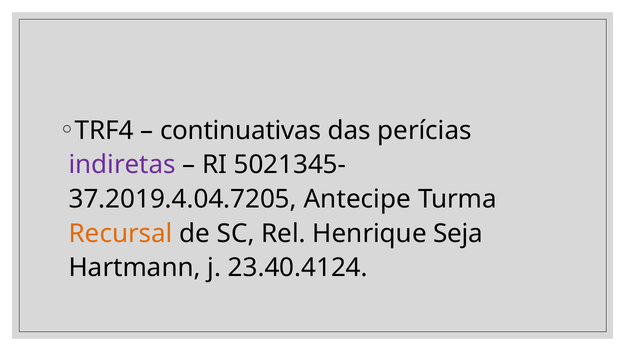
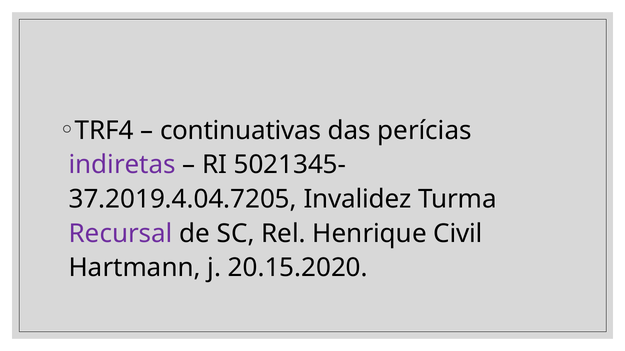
Antecipe: Antecipe -> Invalidez (357, 199)
Recursal colour: orange -> purple (121, 234)
Seja: Seja -> Civil (458, 234)
23.40.4124: 23.40.4124 -> 20.15.2020 (298, 268)
